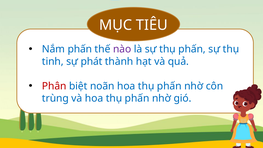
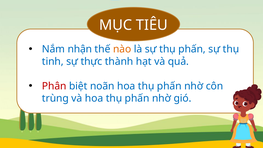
Nắm phấn: phấn -> nhận (80, 49)
nào colour: purple -> orange (122, 49)
phát: phát -> thực (91, 61)
